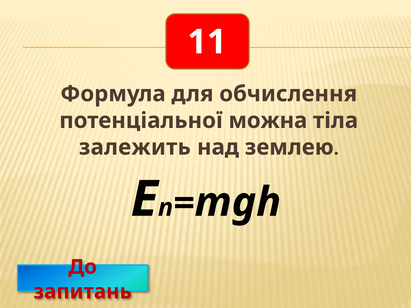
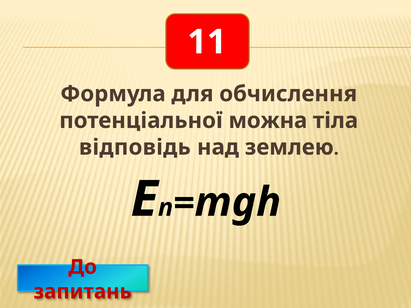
залежить: залежить -> відповідь (135, 147)
